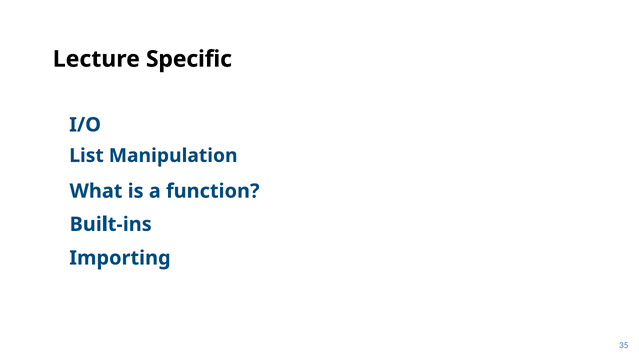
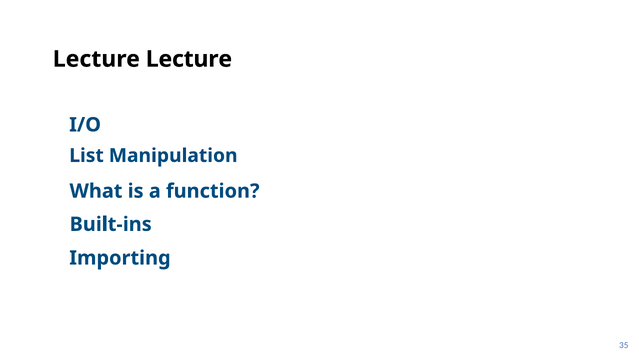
Lecture Specific: Specific -> Lecture (189, 59)
